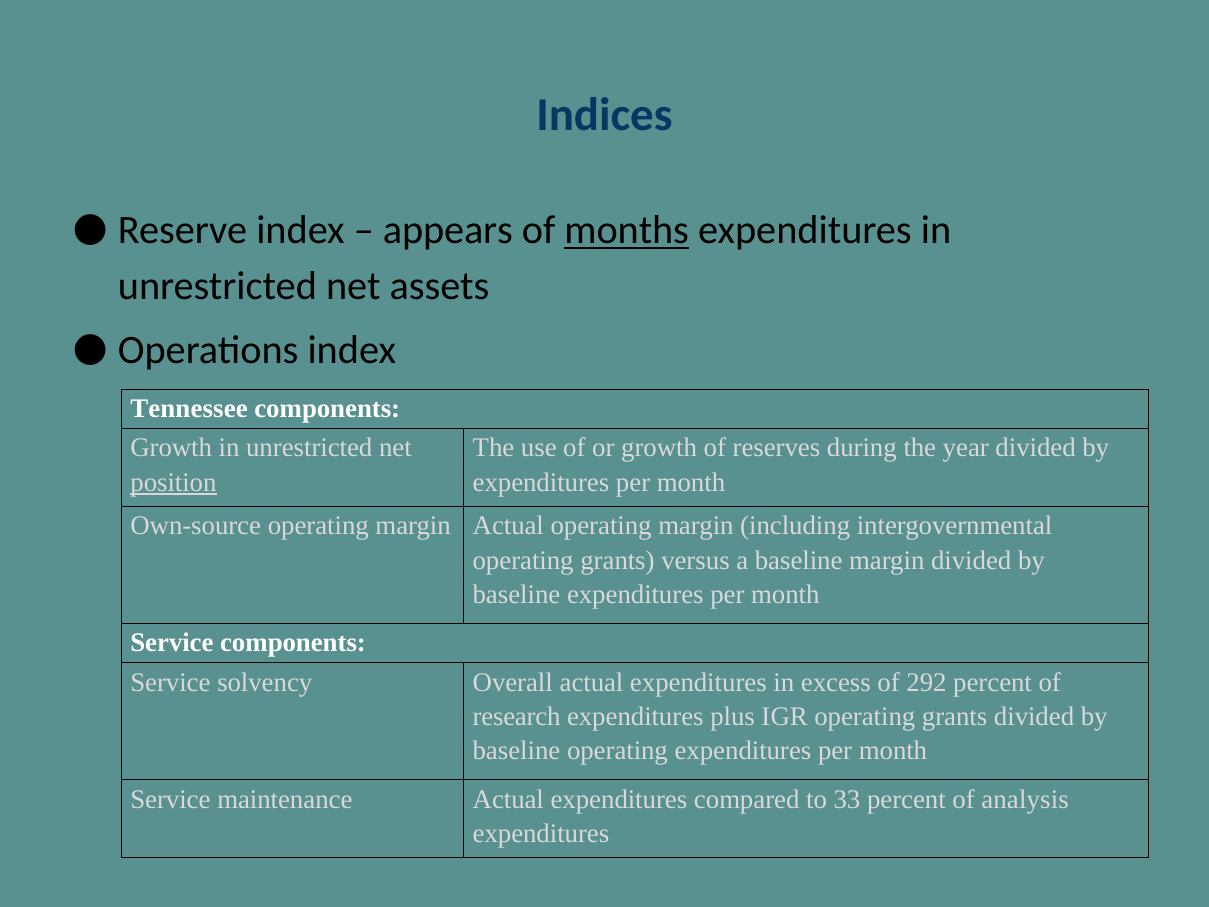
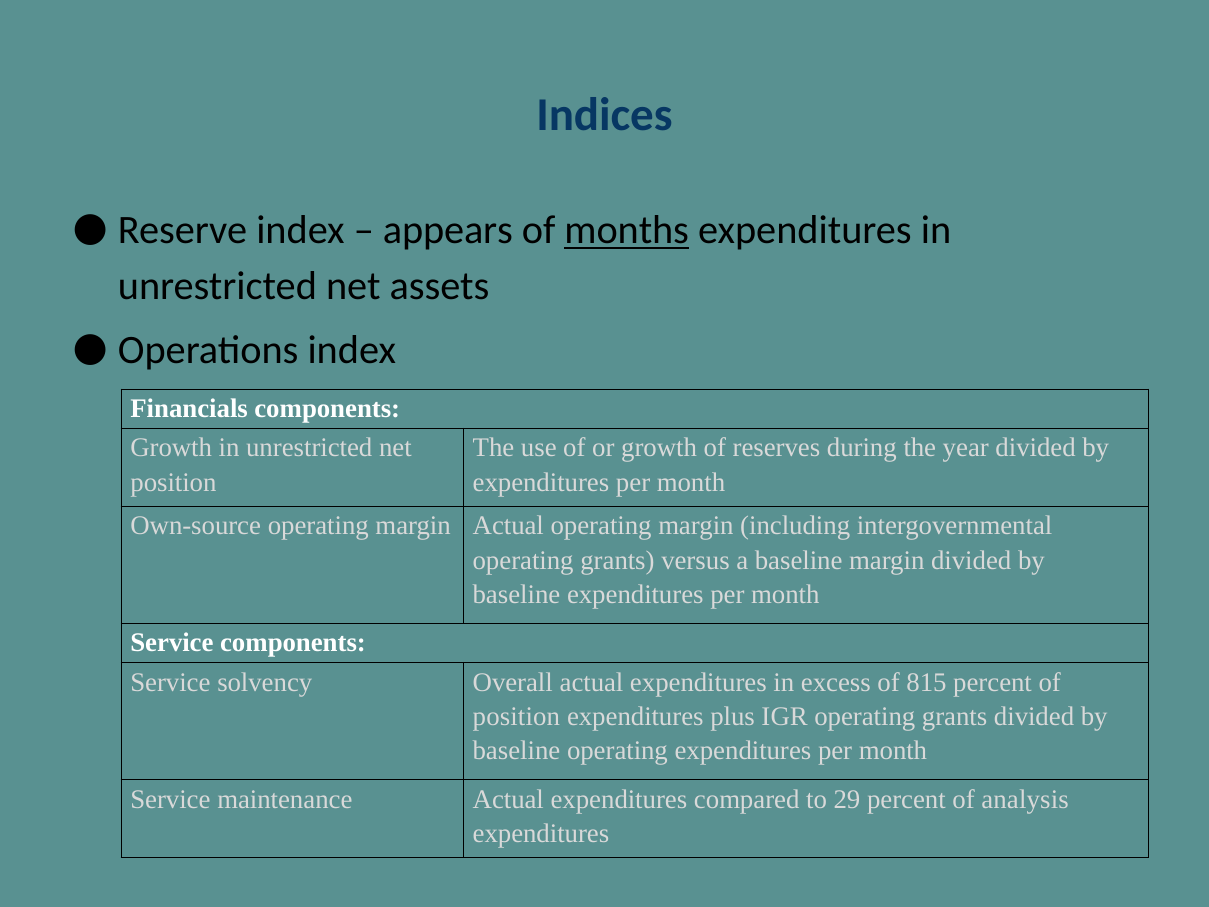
Tennessee: Tennessee -> Financials (189, 409)
position underline: present -> none (173, 482)
292: 292 -> 815 (926, 682)
research: research -> position (516, 716)
33: 33 -> 29 (847, 799)
